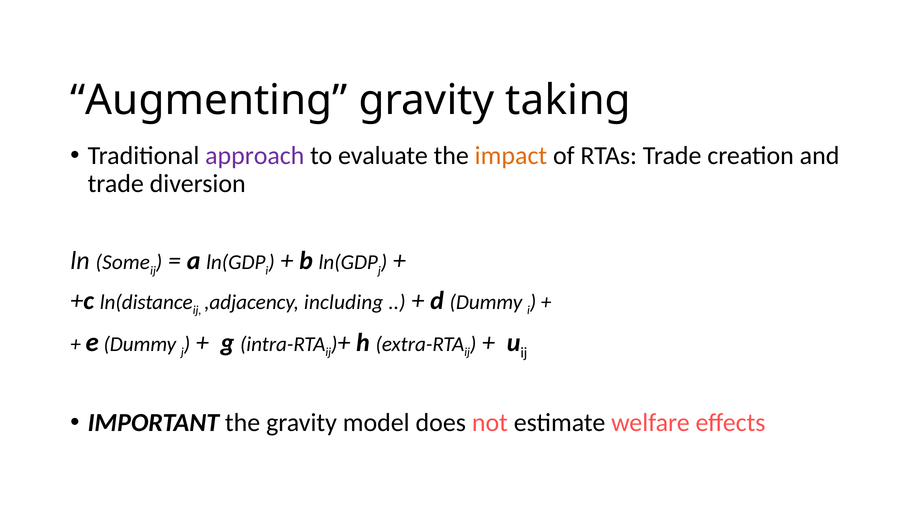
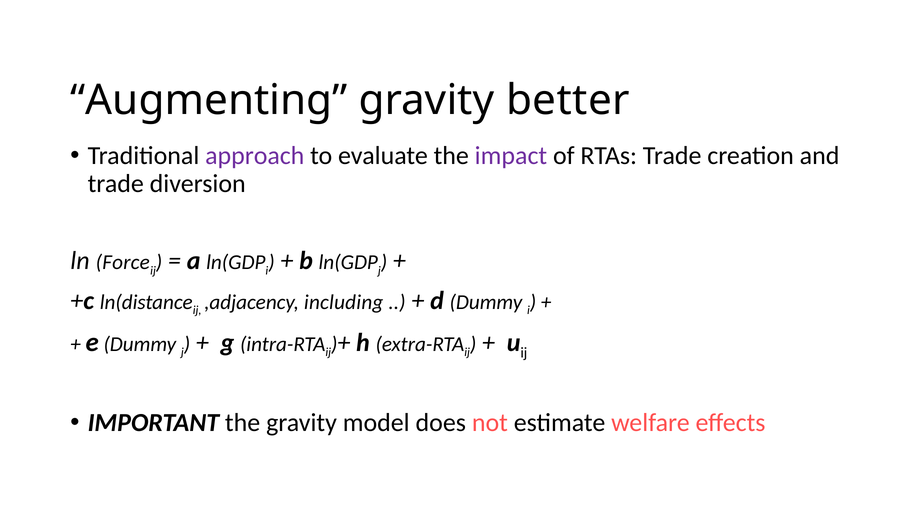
taking: taking -> better (568, 100)
impact colour: orange -> purple (511, 156)
Some: Some -> Force (123, 262)
